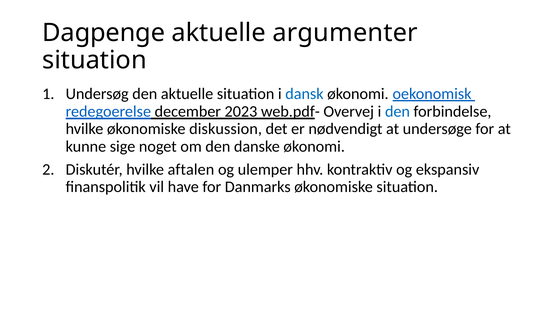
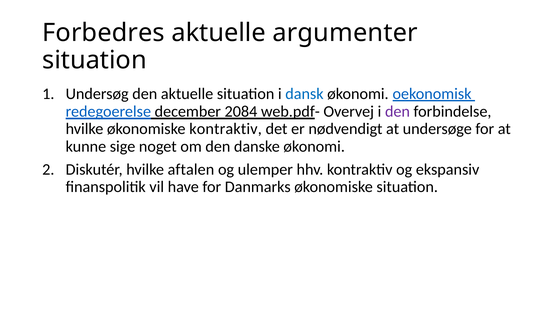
Dagpenge: Dagpenge -> Forbedres (103, 33)
2023: 2023 -> 2084 (241, 112)
den colour: blue -> purple (397, 112)
økonomiske diskussion: diskussion -> kontraktiv (226, 129)
